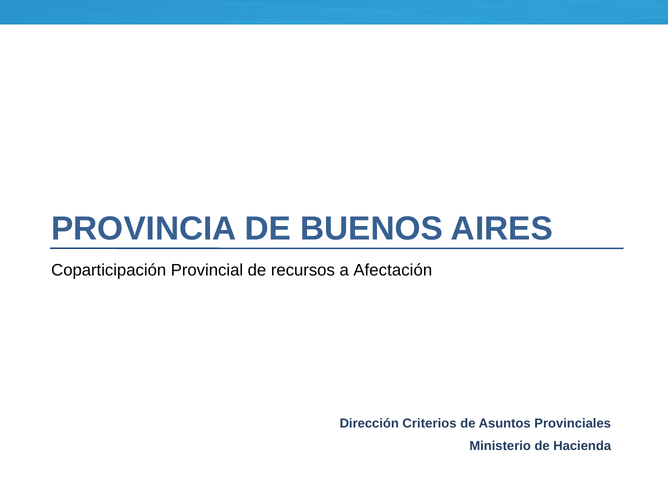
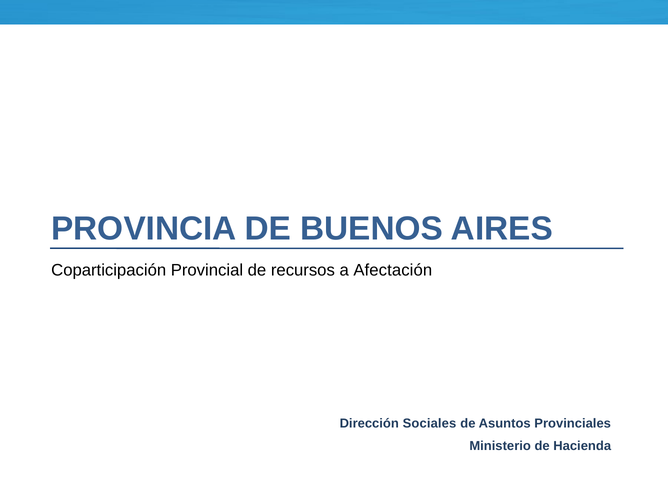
Criterios: Criterios -> Sociales (430, 424)
